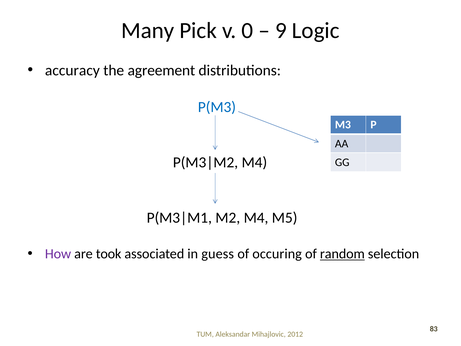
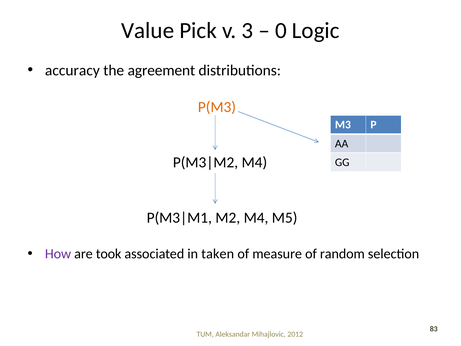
Many: Many -> Value (148, 30)
0: 0 -> 3 (247, 30)
9: 9 -> 0 (281, 30)
P(M3 colour: blue -> orange (217, 107)
guess: guess -> taken (218, 254)
occuring: occuring -> measure (277, 254)
random underline: present -> none (342, 254)
